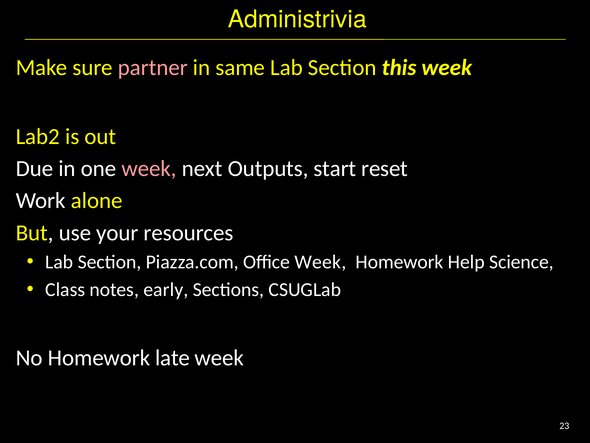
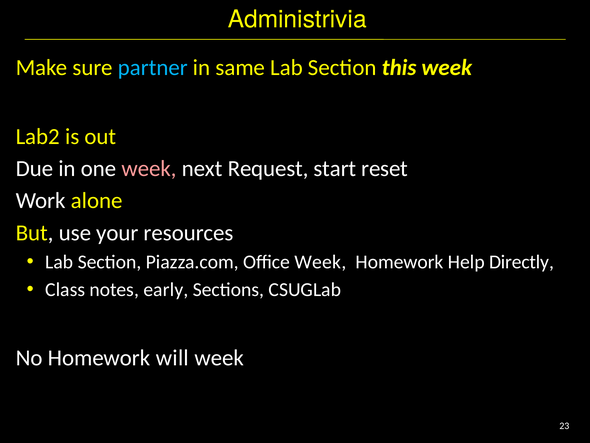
partner colour: pink -> light blue (153, 67)
Outputs: Outputs -> Request (268, 168)
Science: Science -> Directly (521, 262)
late: late -> will (172, 358)
